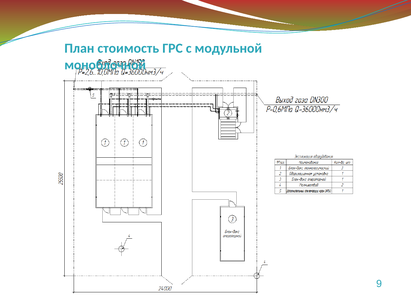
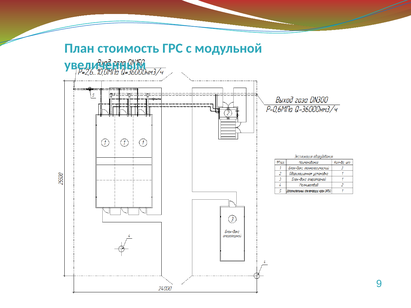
моноблочной: моноблочной -> увеличенным (105, 65)
